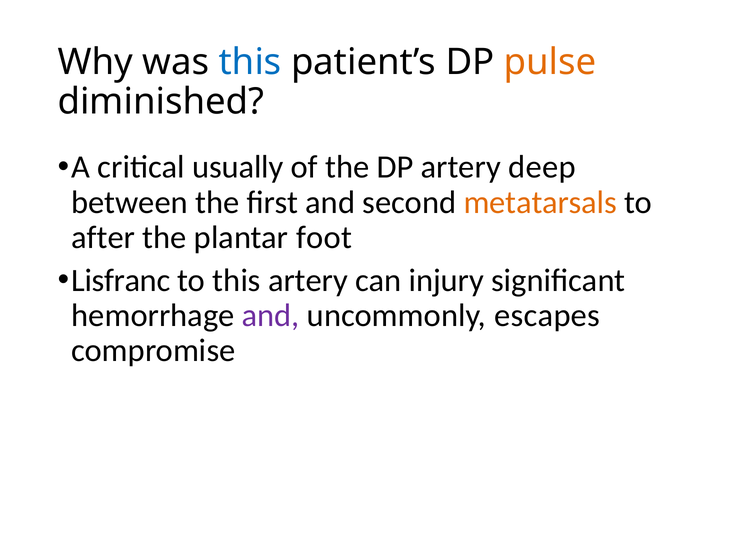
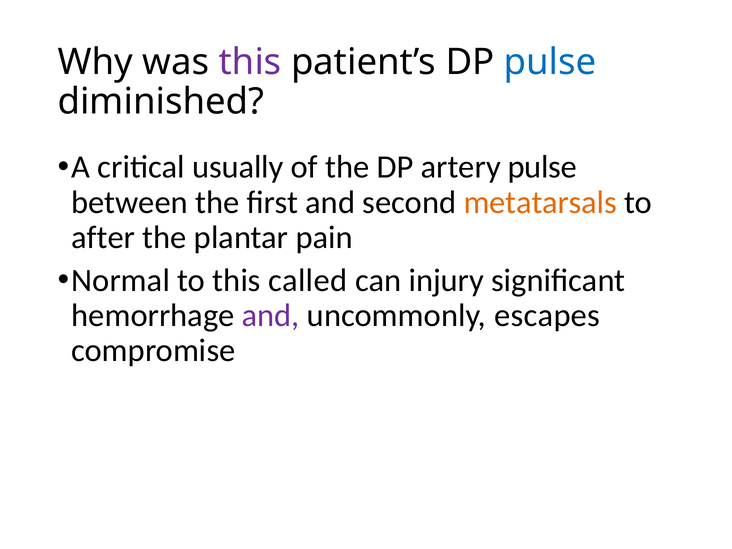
this colour: blue -> purple (250, 62)
pulse colour: orange -> blue (550, 62)
artery deep: deep -> pulse (542, 167)
foot: foot -> pain (324, 238)
Lisfranc: Lisfranc -> Normal (121, 280)
this artery: artery -> called (308, 280)
